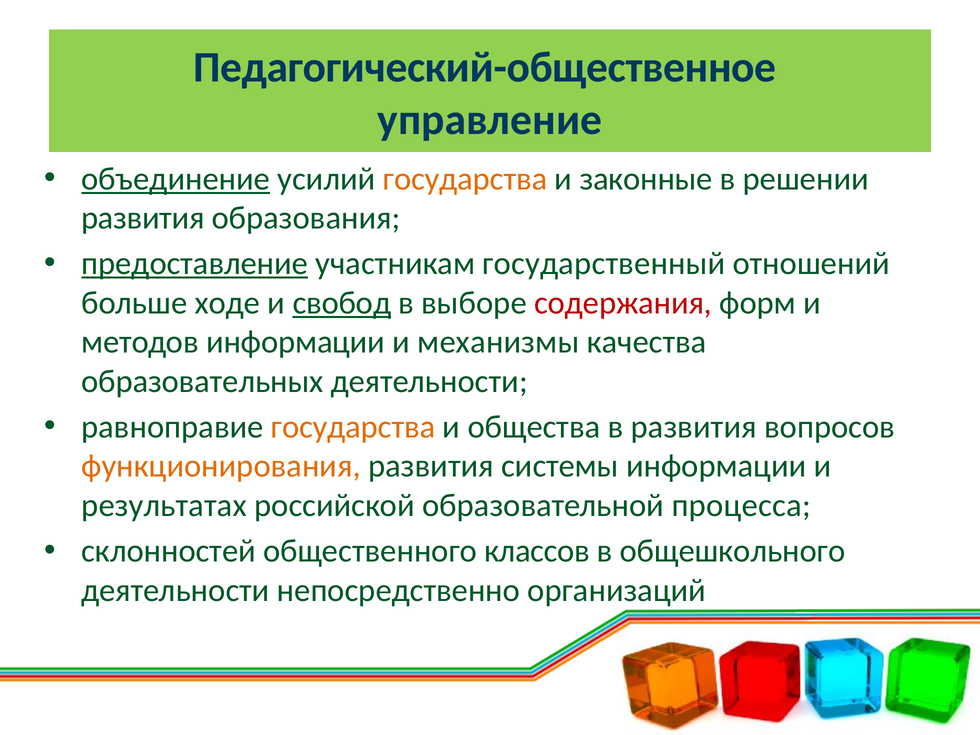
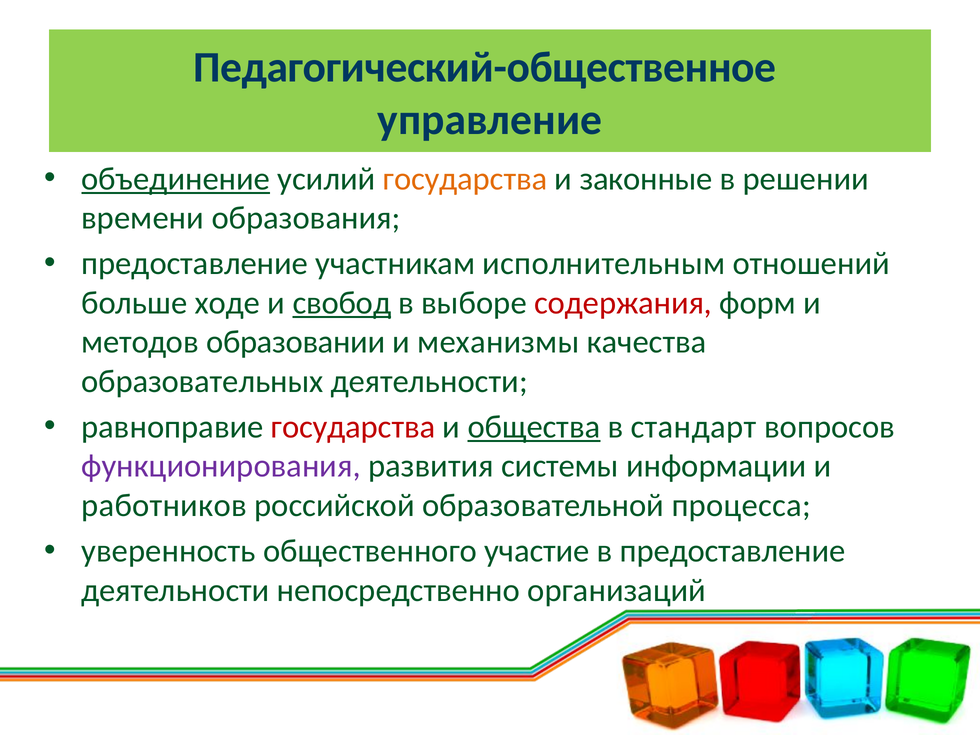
развития: развития -> времени (143, 218)
предоставление underline: present -> none (195, 264)
государственный: государственный -> исполнительным (604, 264)
методов информации: информации -> образовании (296, 342)
государства colour: orange -> red (353, 427)
общества underline: none -> present (534, 427)
в развития: развития -> стандарт (694, 427)
функционирования colour: orange -> purple (221, 466)
результатах: результатах -> работников (164, 505)
склонностей: склонностей -> уверенность (168, 551)
классов: классов -> участие (537, 551)
в общешкольного: общешкольного -> предоставление (733, 551)
